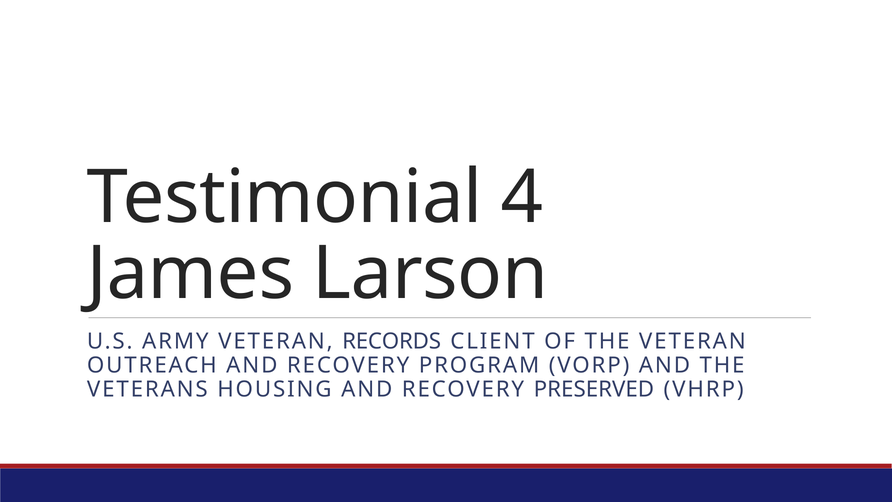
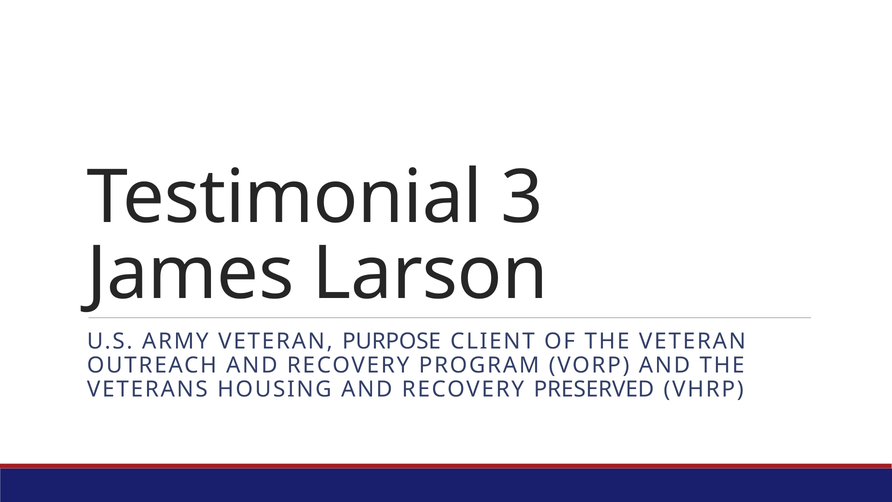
4: 4 -> 3 (522, 198)
RECORDS: RECORDS -> PURPOSE (392, 341)
